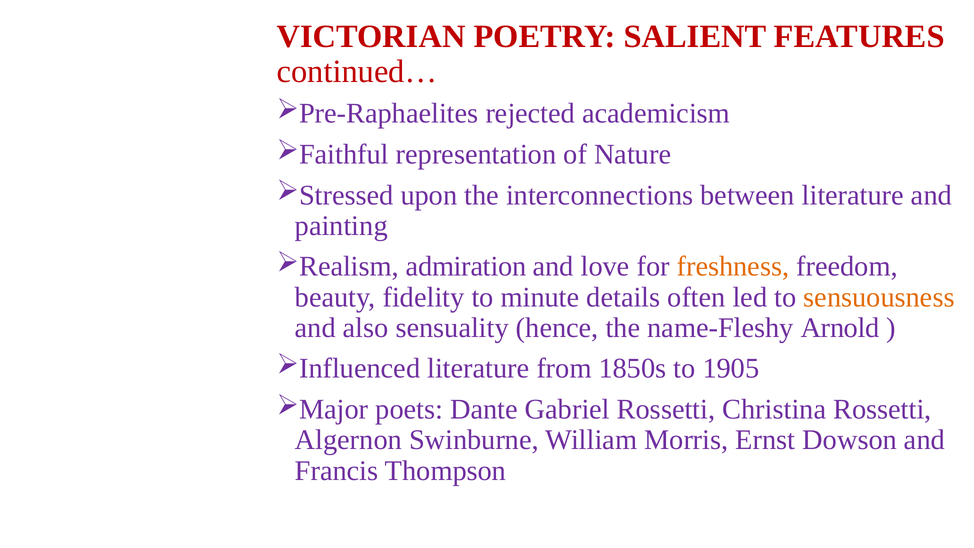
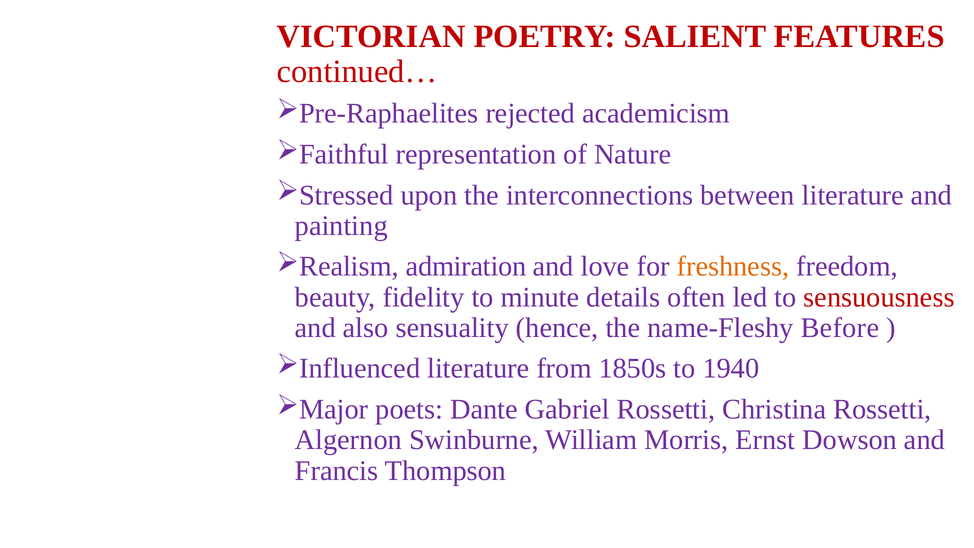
sensuousness colour: orange -> red (879, 297)
Arnold: Arnold -> Before (840, 328)
1905: 1905 -> 1940 (731, 369)
